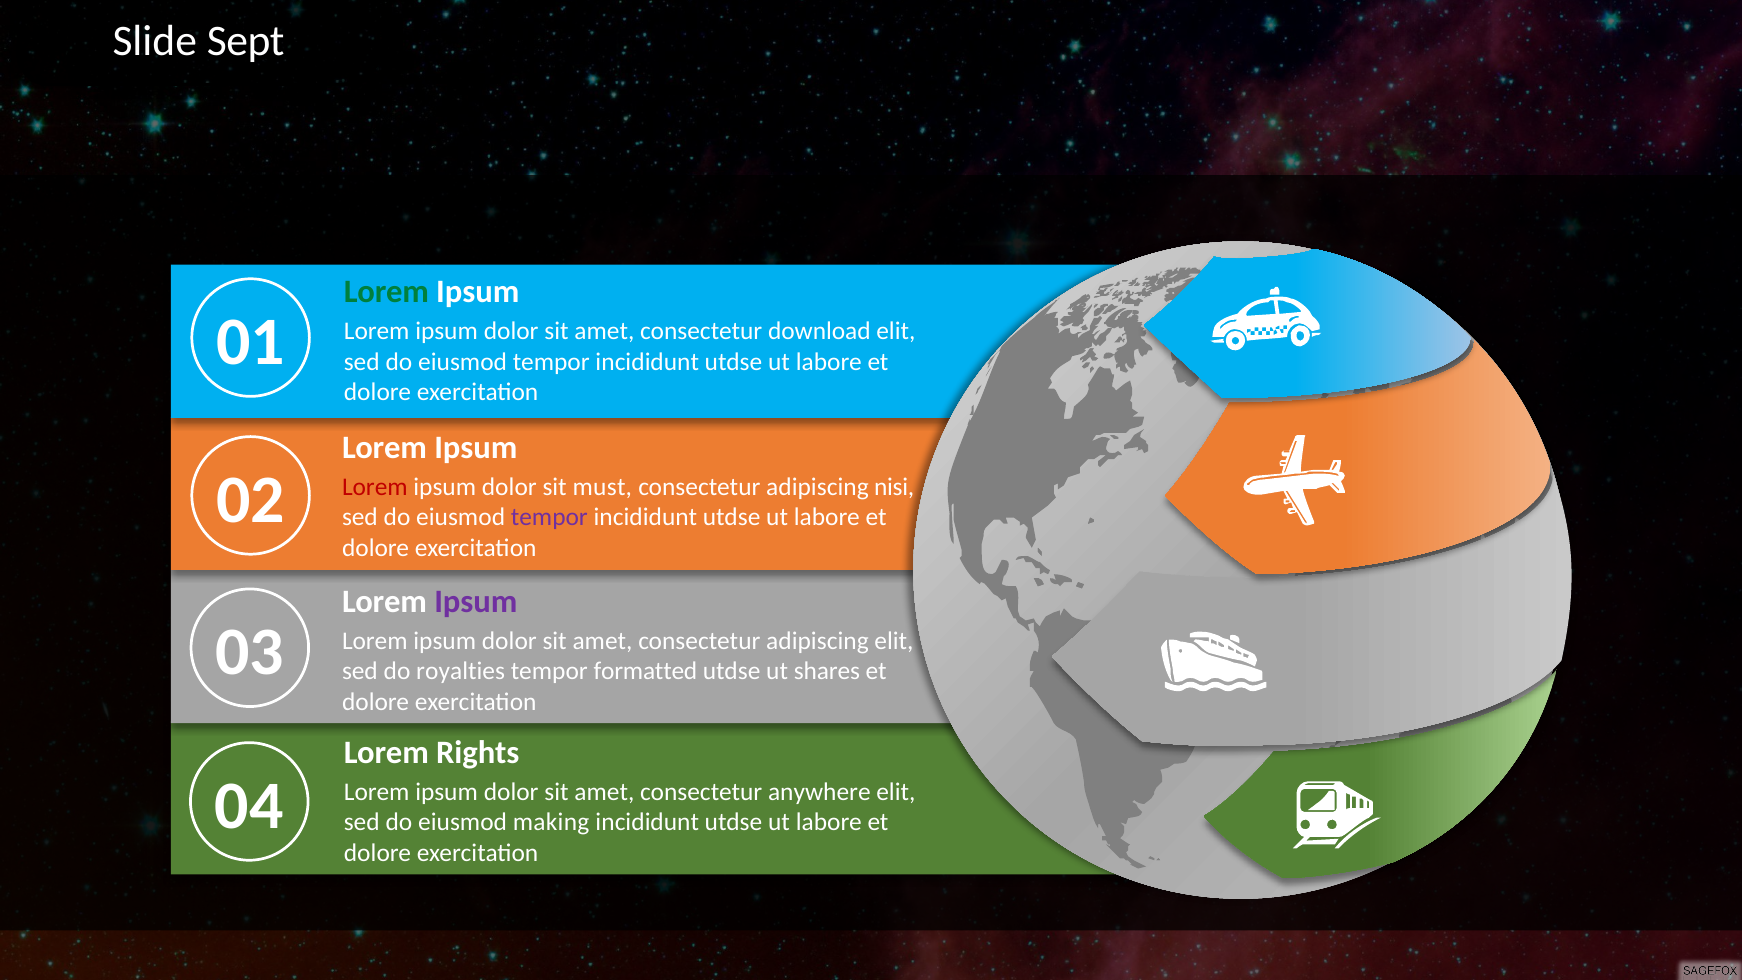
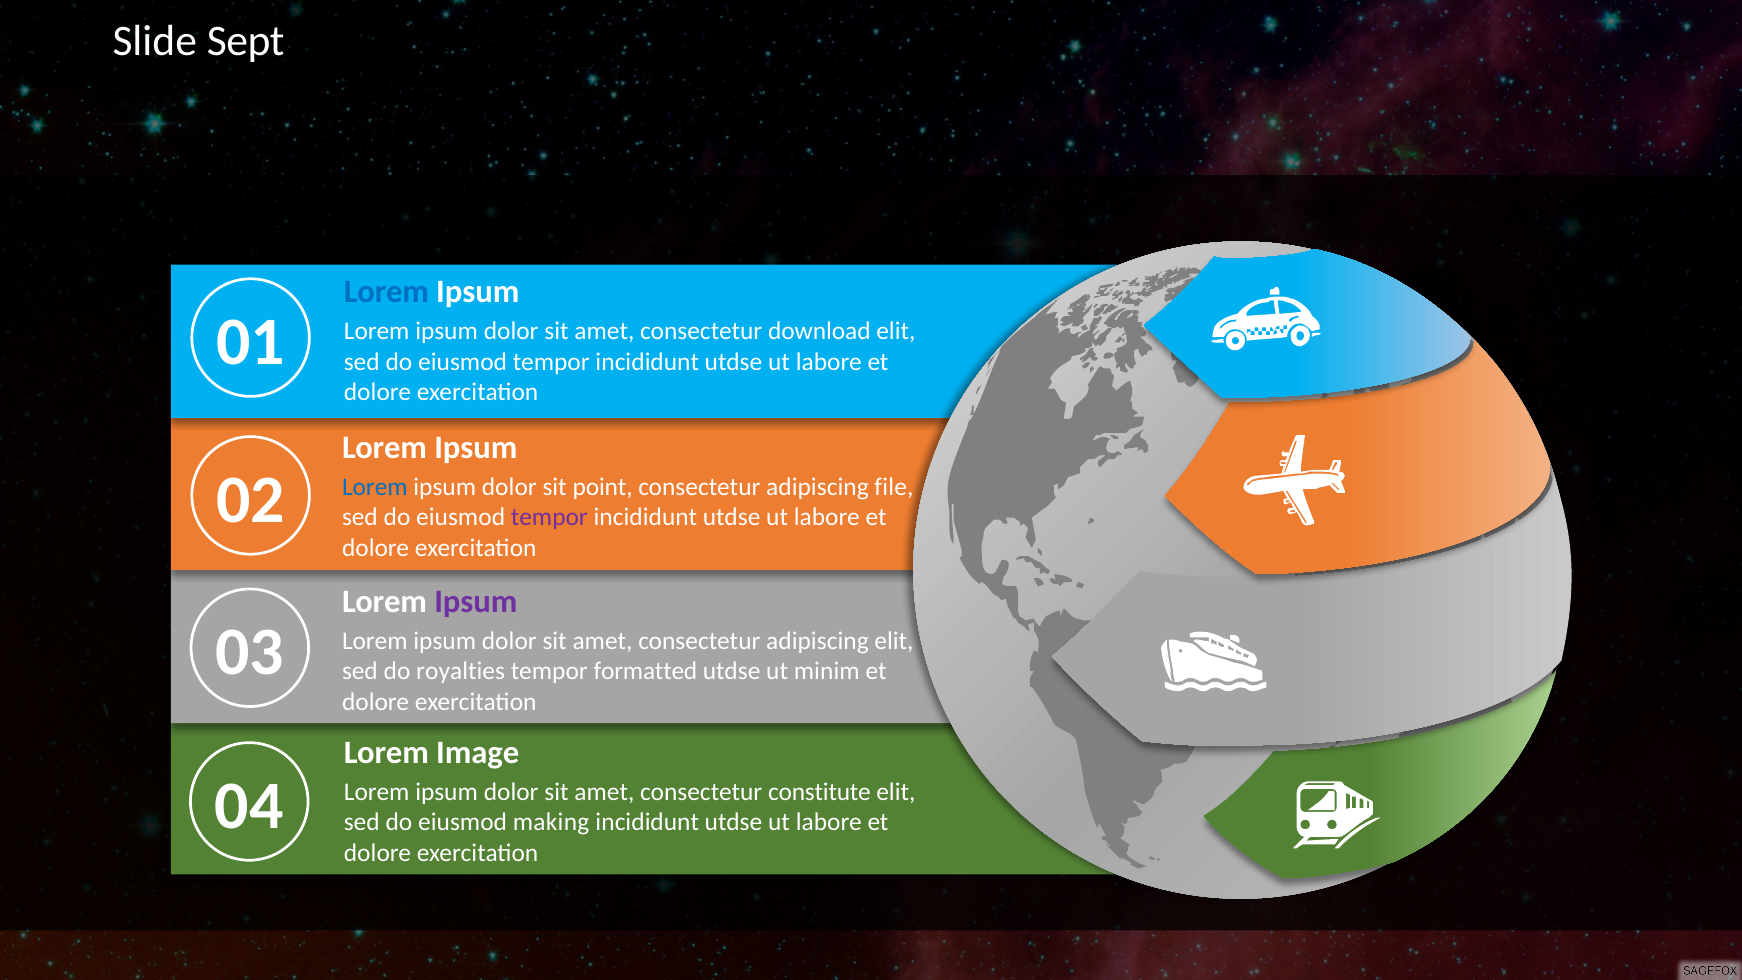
Lorem colour: green -> blue (386, 292)
Lorem colour: red -> blue (375, 487)
must: must -> point (603, 487)
nisi: nisi -> file (894, 487)
shares: shares -> minim (827, 671)
Rights: Rights -> Image (478, 753)
anywhere: anywhere -> constitute (819, 792)
